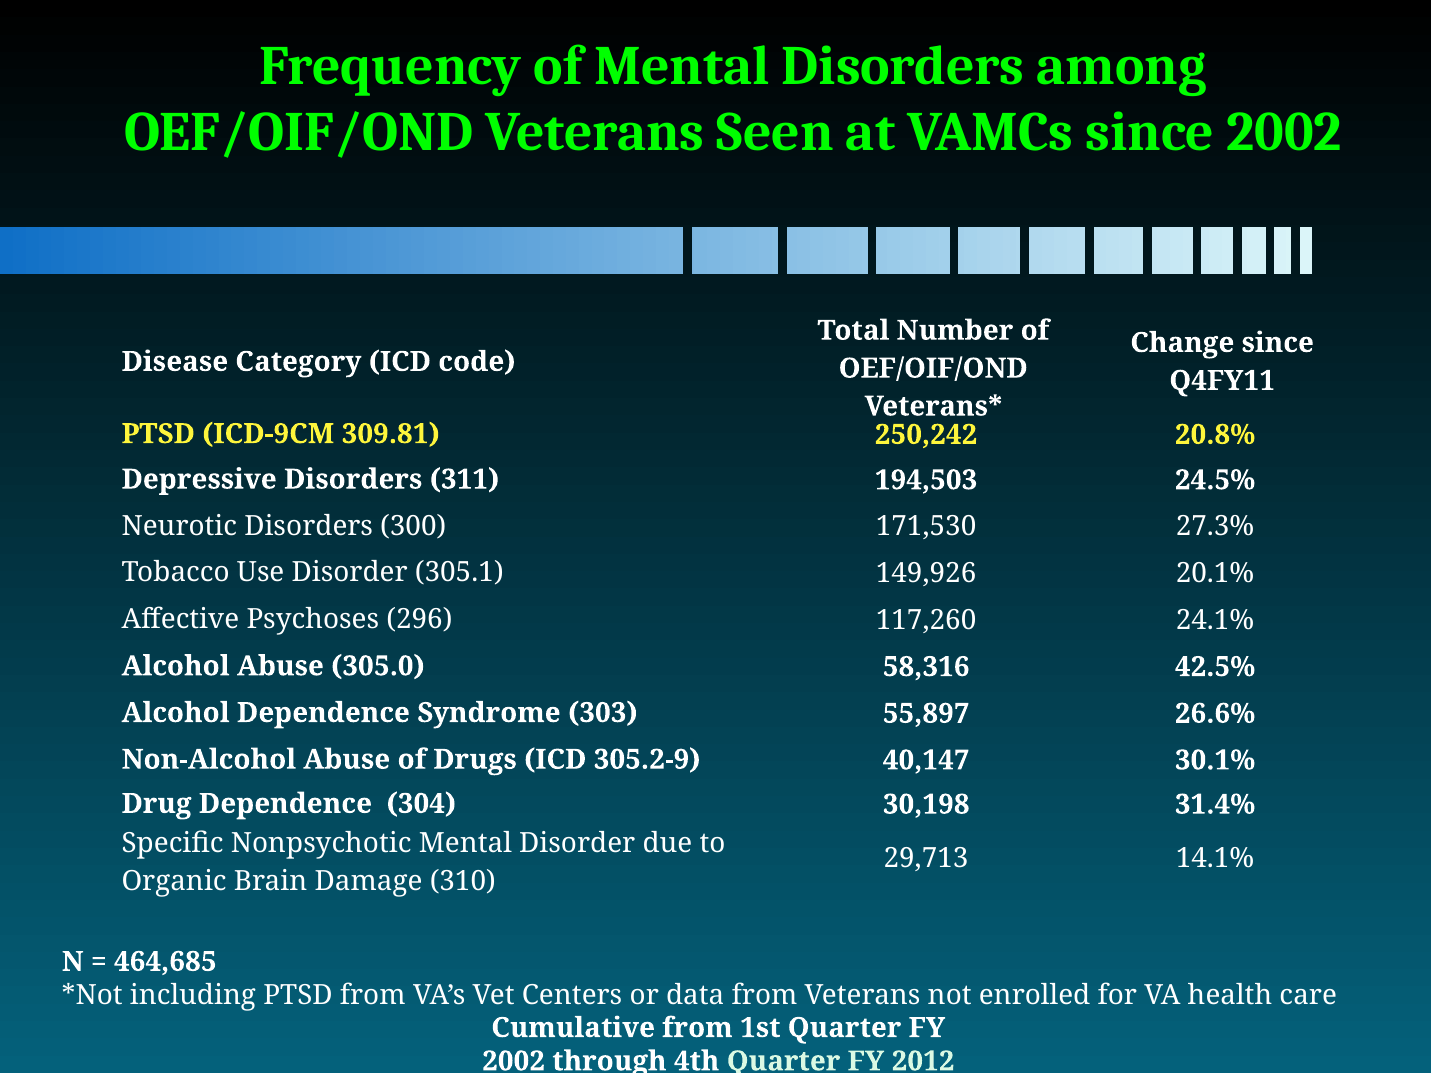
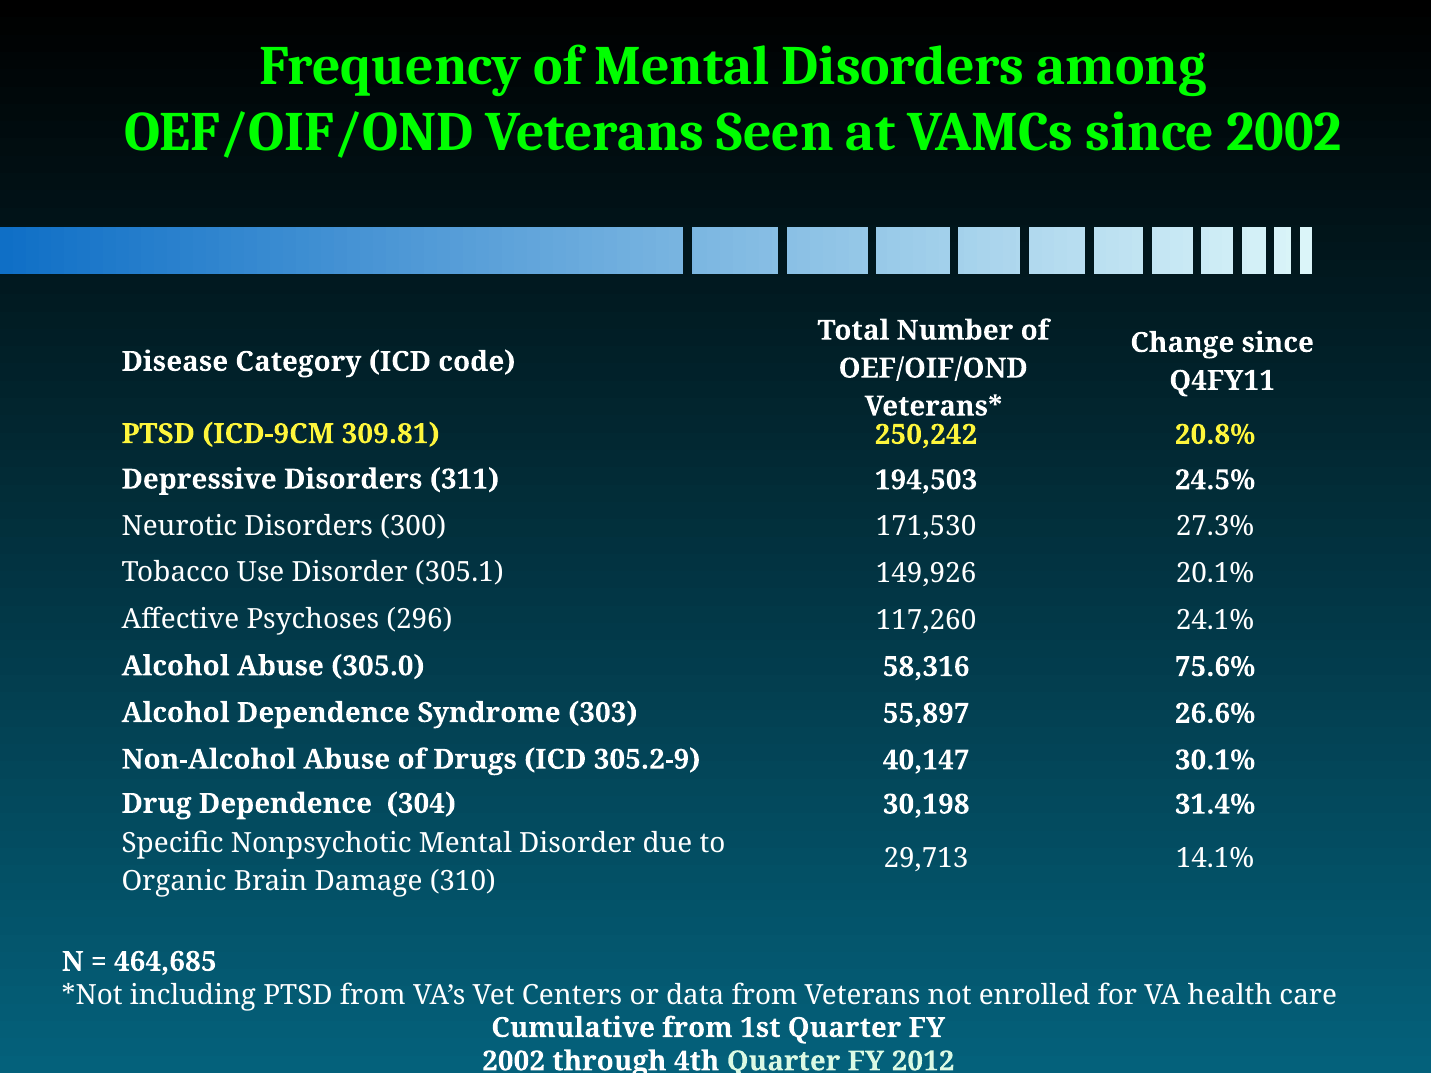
42.5%: 42.5% -> 75.6% (1215, 667)
